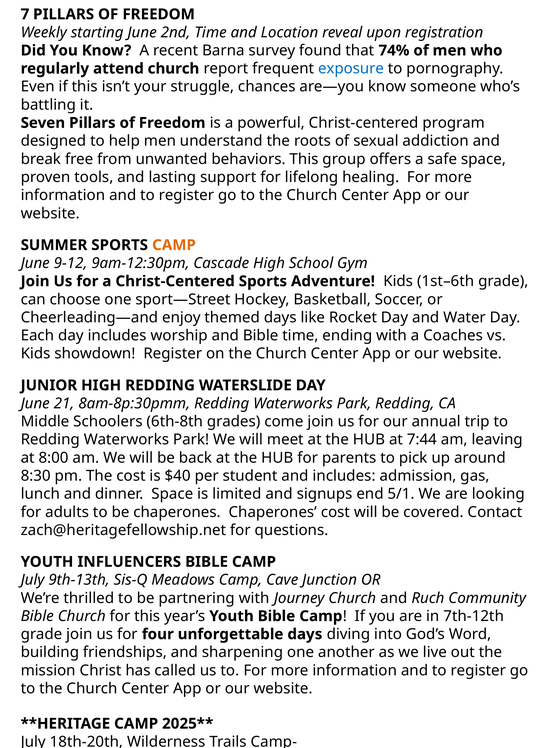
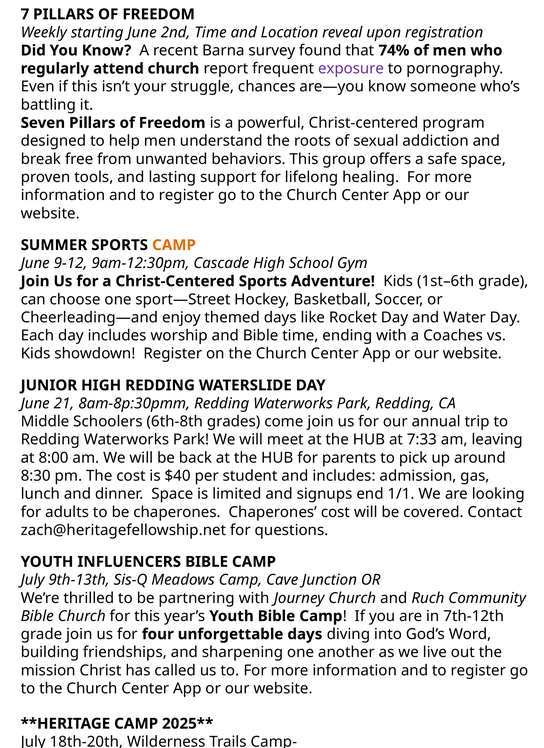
exposure colour: blue -> purple (351, 69)
7:44: 7:44 -> 7:33 (422, 440)
5/1: 5/1 -> 1/1 (401, 494)
